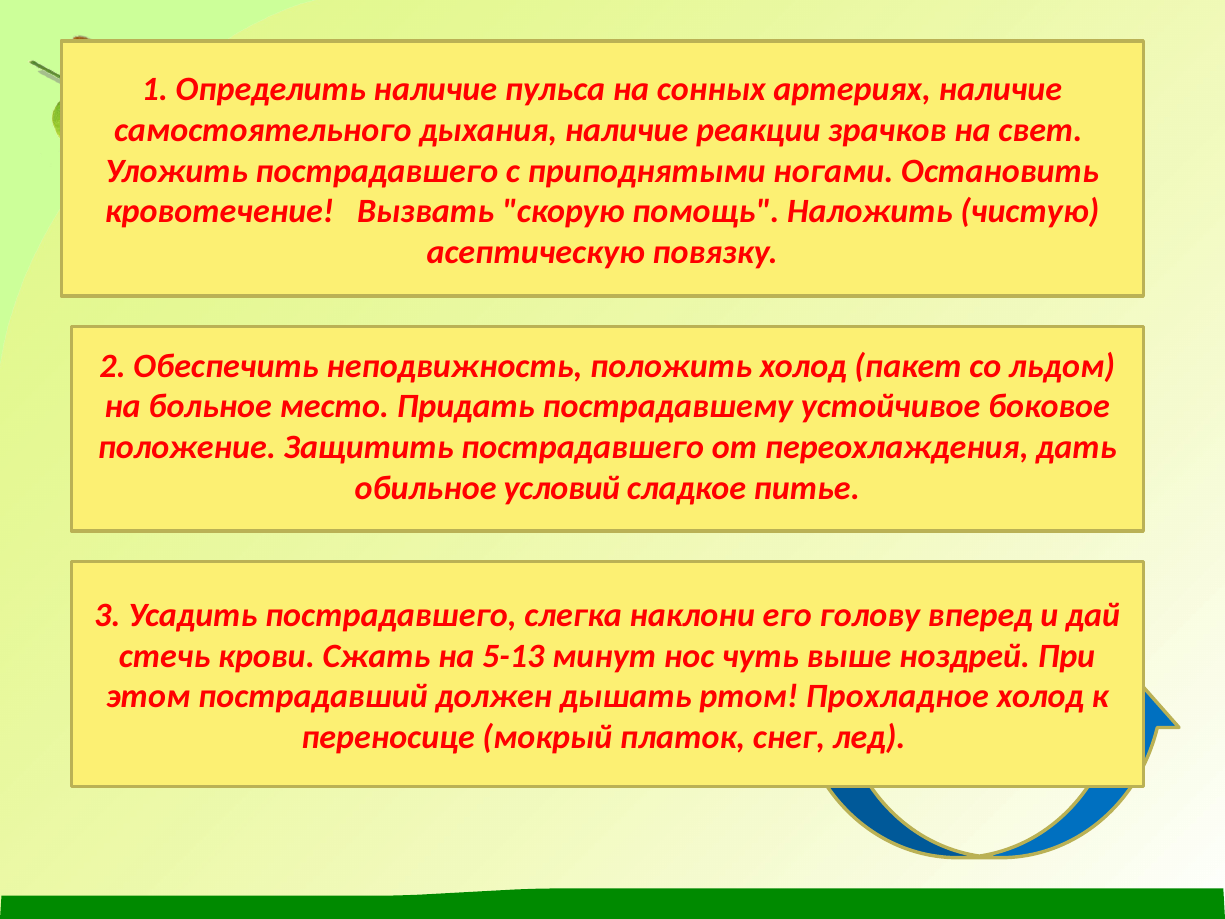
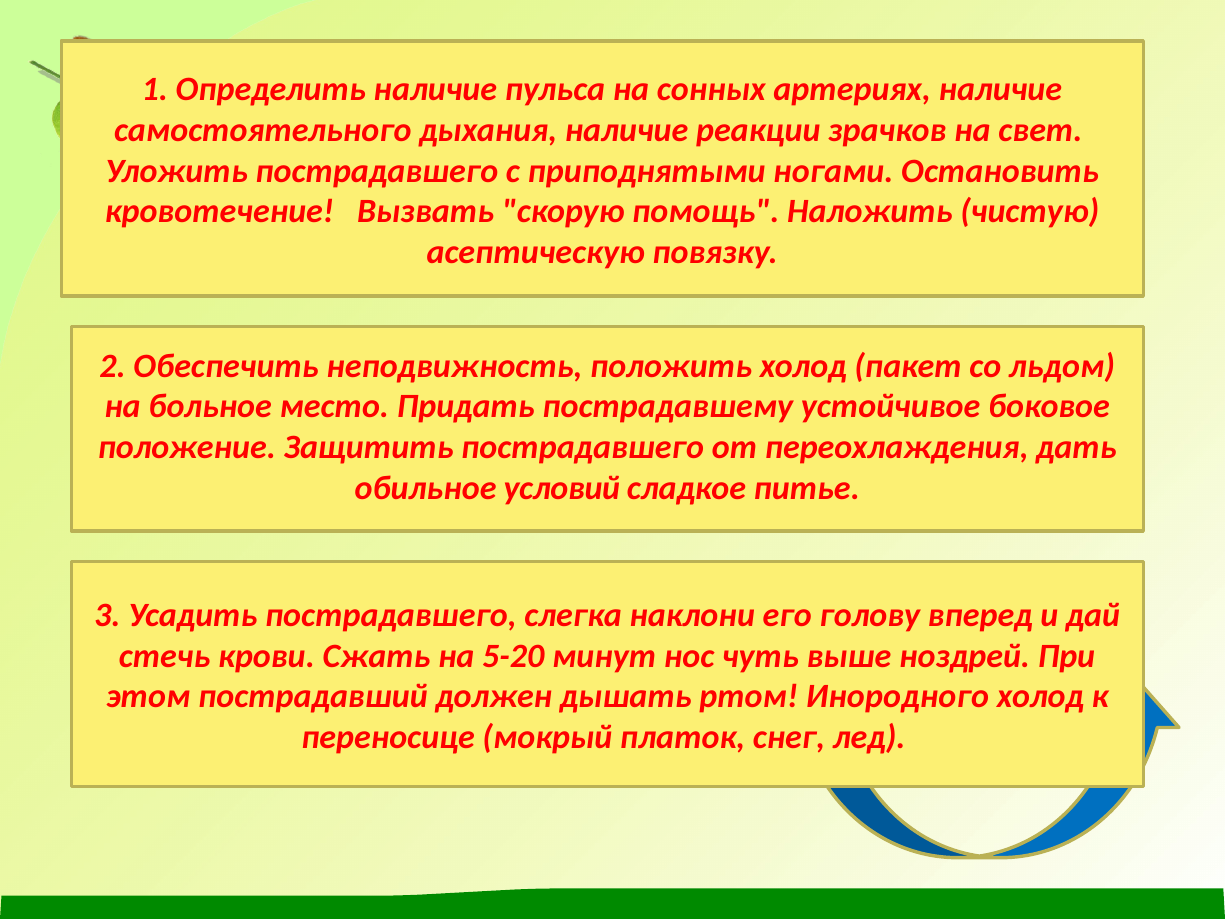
5-13: 5-13 -> 5-20 (513, 656)
Прохладное: Прохладное -> Инородного (897, 697)
